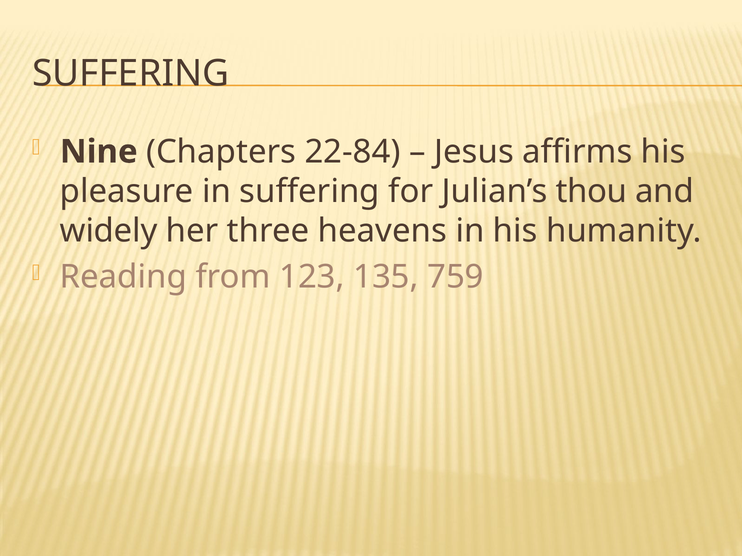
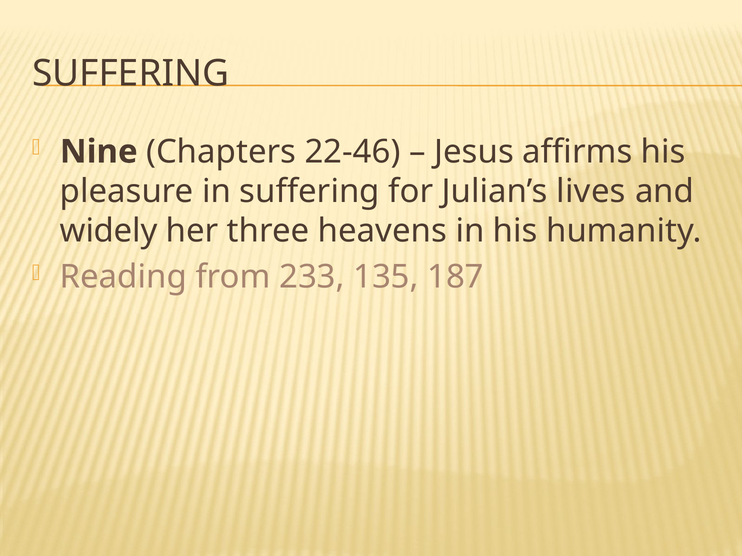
22-84: 22-84 -> 22-46 (353, 152)
thou: thou -> lives (591, 191)
123: 123 -> 233 (312, 277)
759: 759 -> 187 (455, 277)
